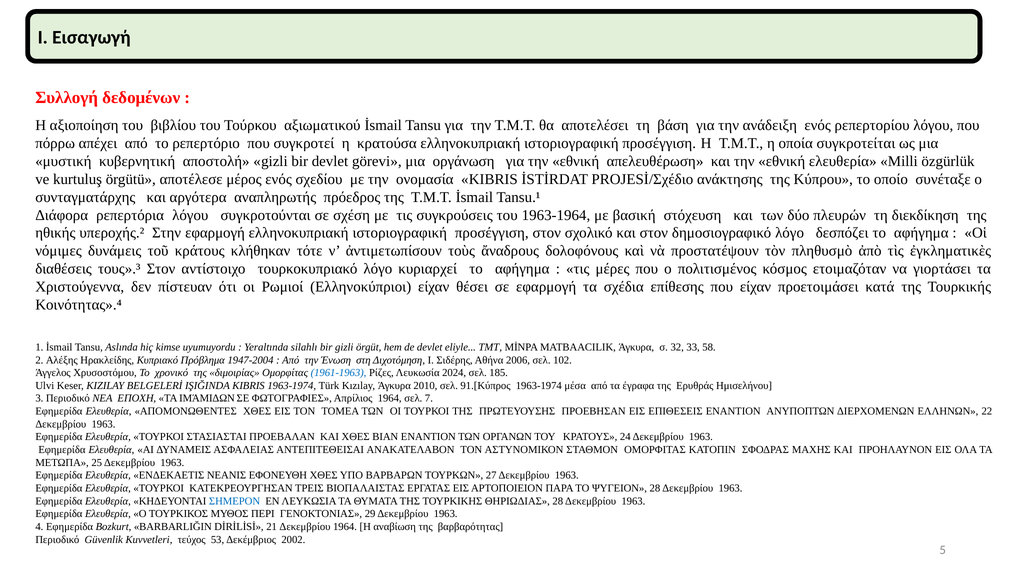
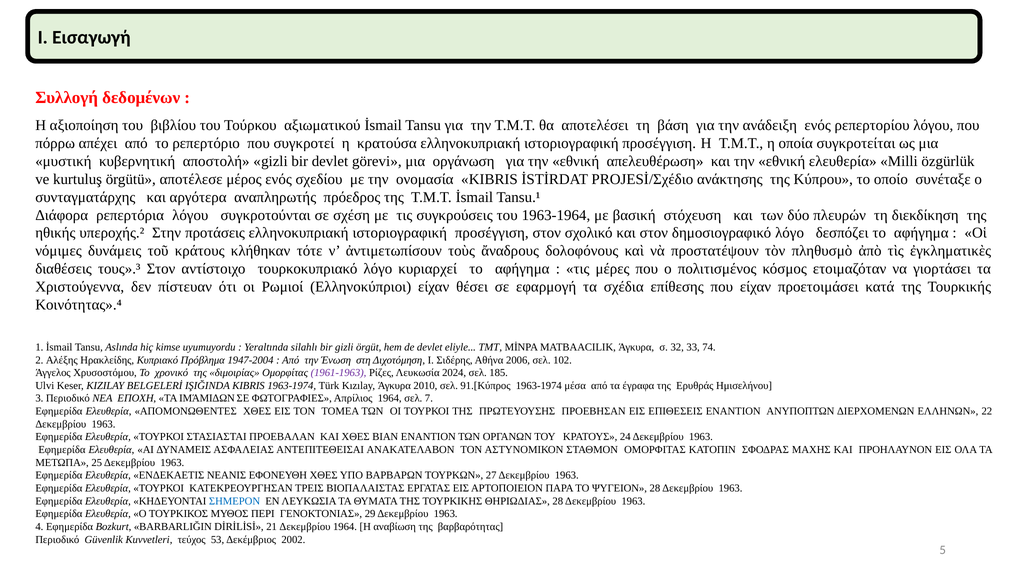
Στην εφαρμογή: εφαρμογή -> προτάσεις (215, 233)
58: 58 -> 74 (709, 347)
1961-1963 colour: blue -> purple (339, 373)
